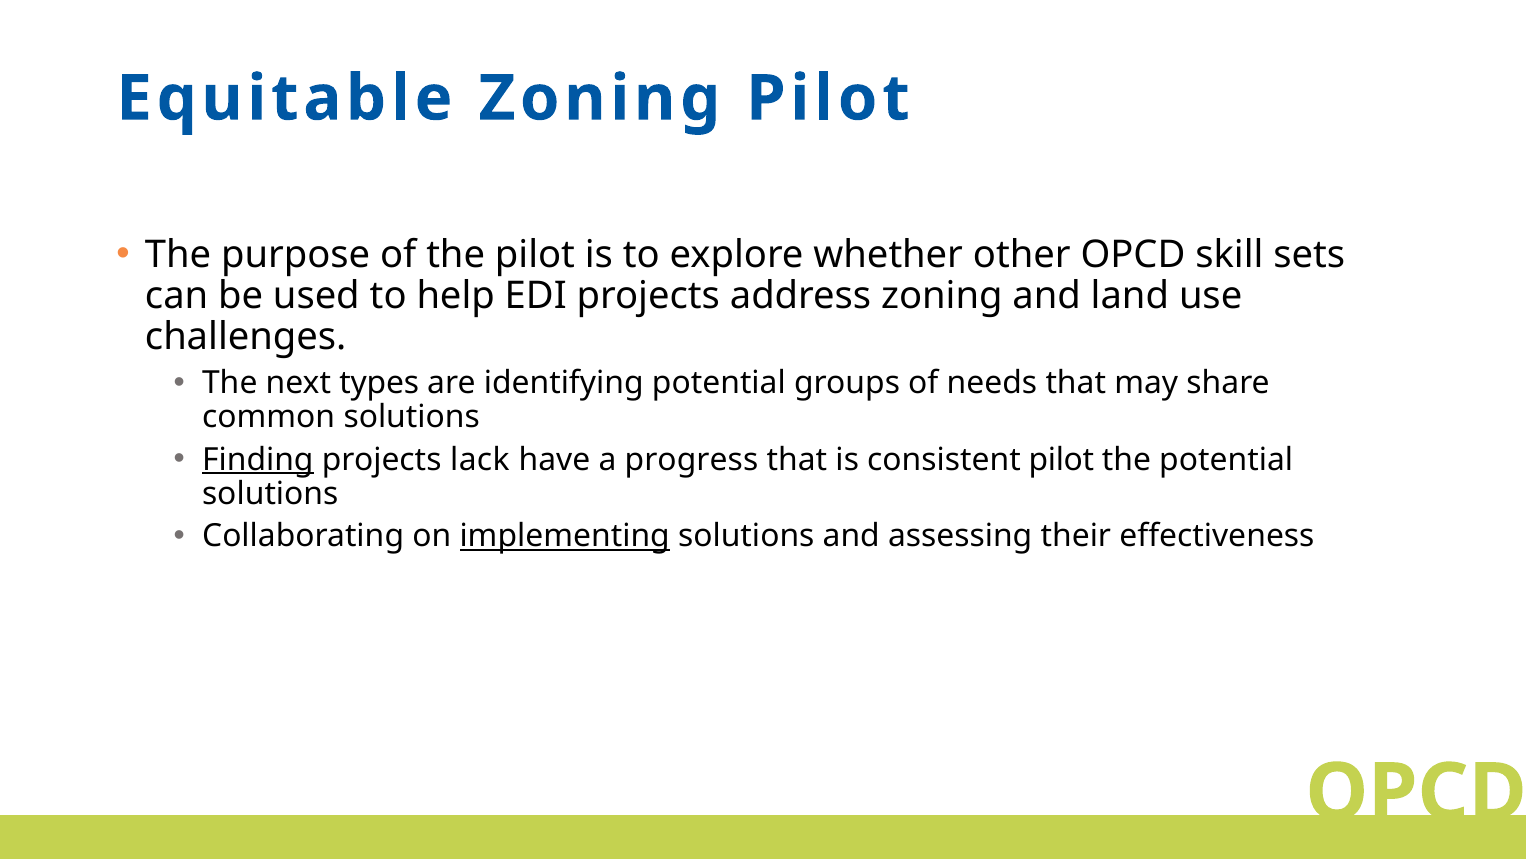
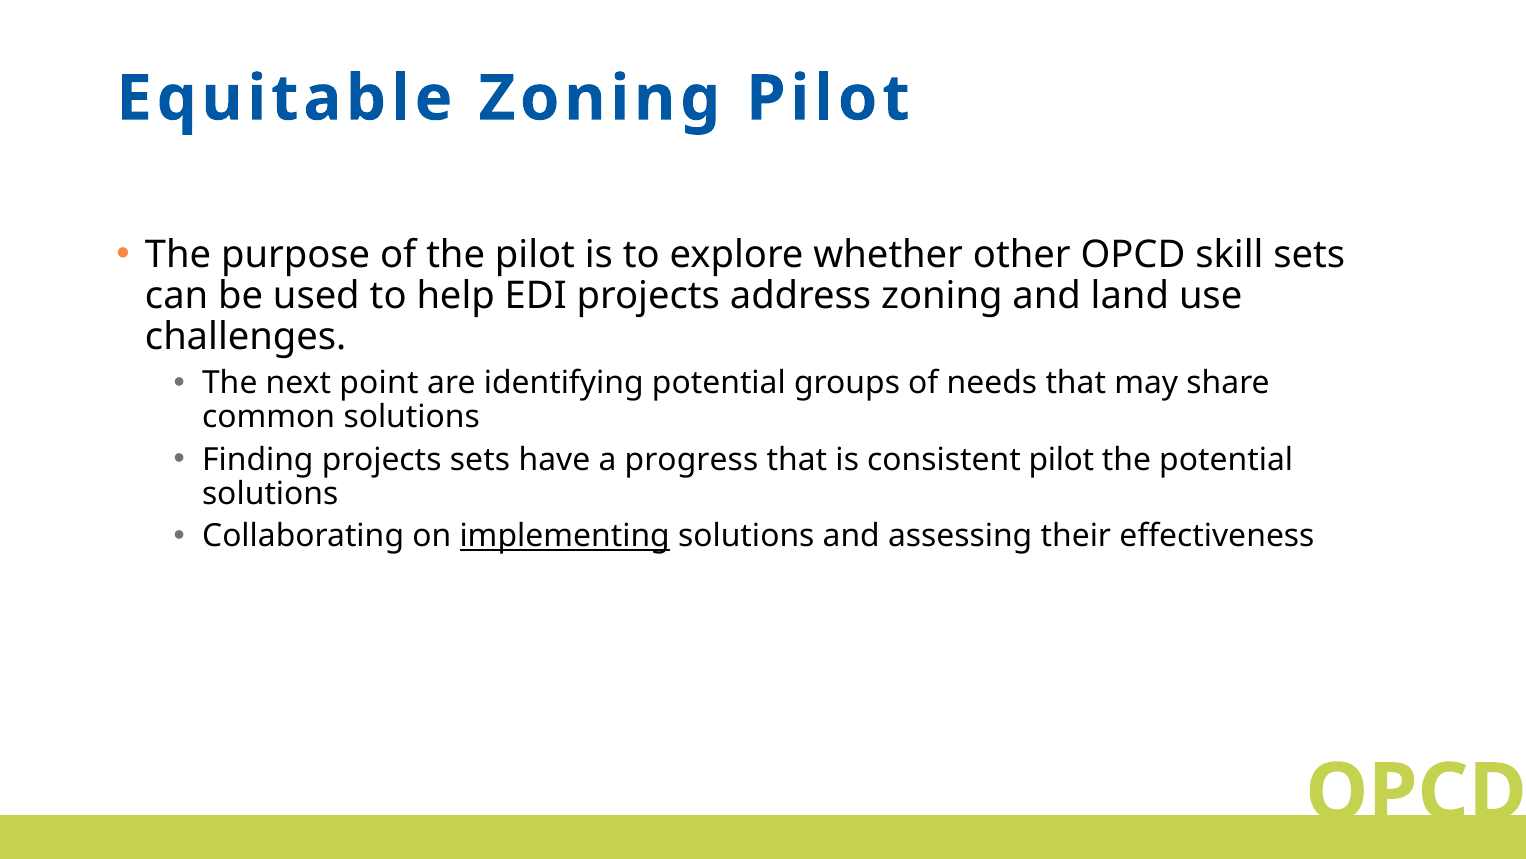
types: types -> point (379, 383)
Finding underline: present -> none (258, 459)
projects lack: lack -> sets (480, 459)
